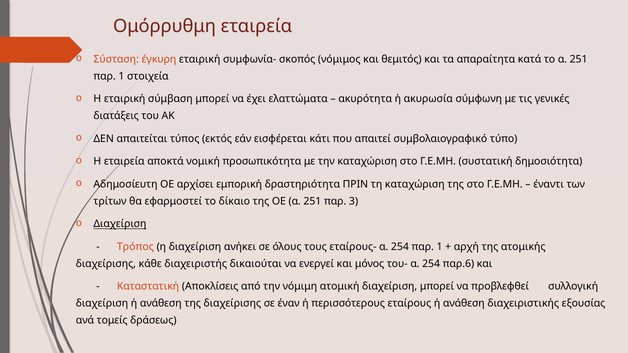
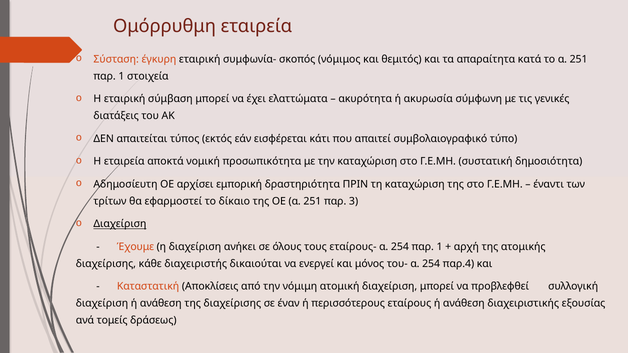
Τρόπος: Τρόπος -> Έχουμε (135, 247)
παρ.6: παρ.6 -> παρ.4 (458, 264)
